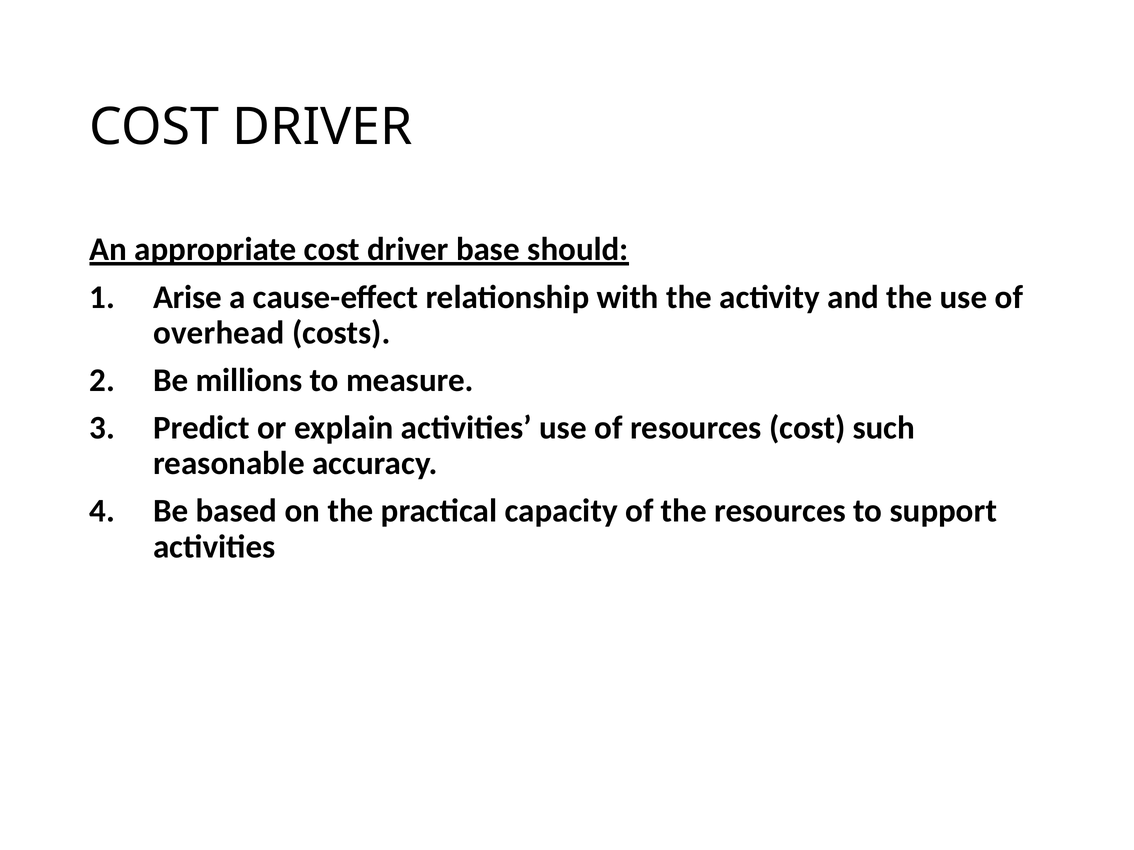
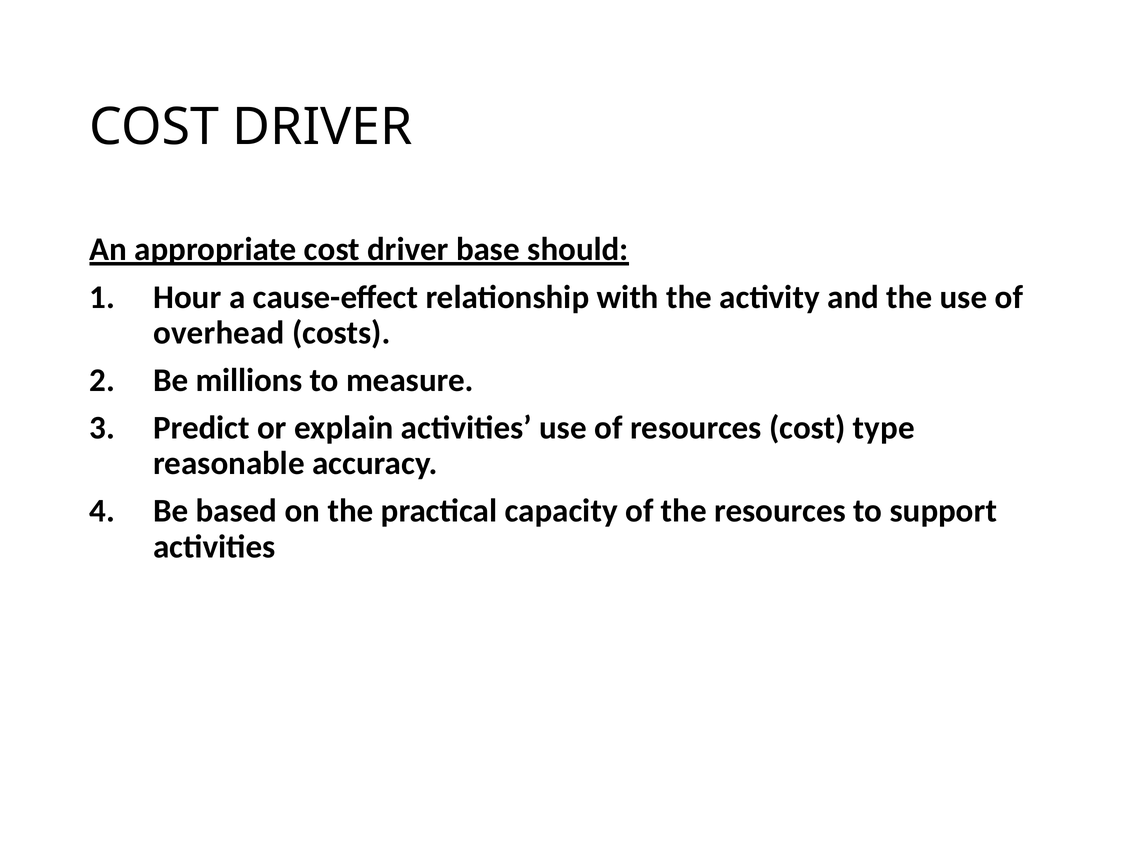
Arise: Arise -> Hour (187, 297)
such: such -> type (884, 428)
